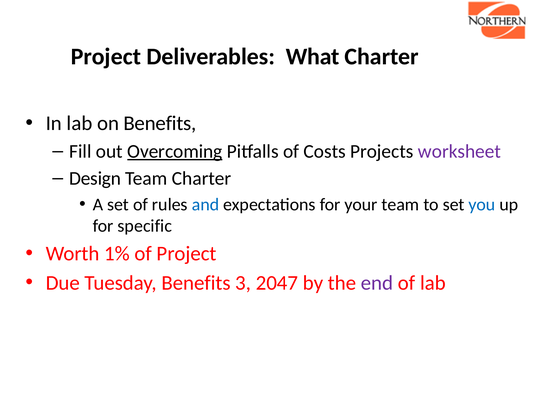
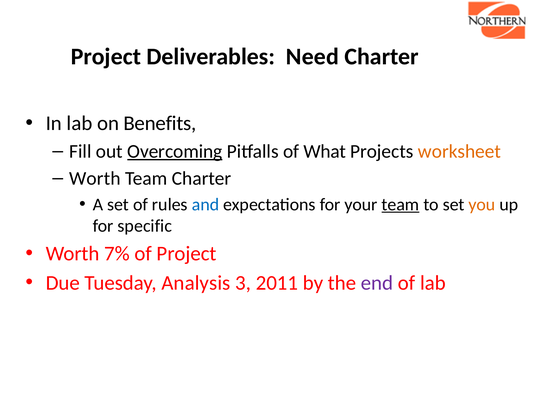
What: What -> Need (312, 57)
Costs: Costs -> What (325, 152)
worksheet colour: purple -> orange (459, 152)
Design: Design -> Worth (95, 179)
team underline: none -> present (400, 205)
you colour: blue -> orange (482, 205)
1%: 1% -> 7% (117, 254)
Tuesday Benefits: Benefits -> Analysis (196, 283)
2047: 2047 -> 2011 (277, 283)
